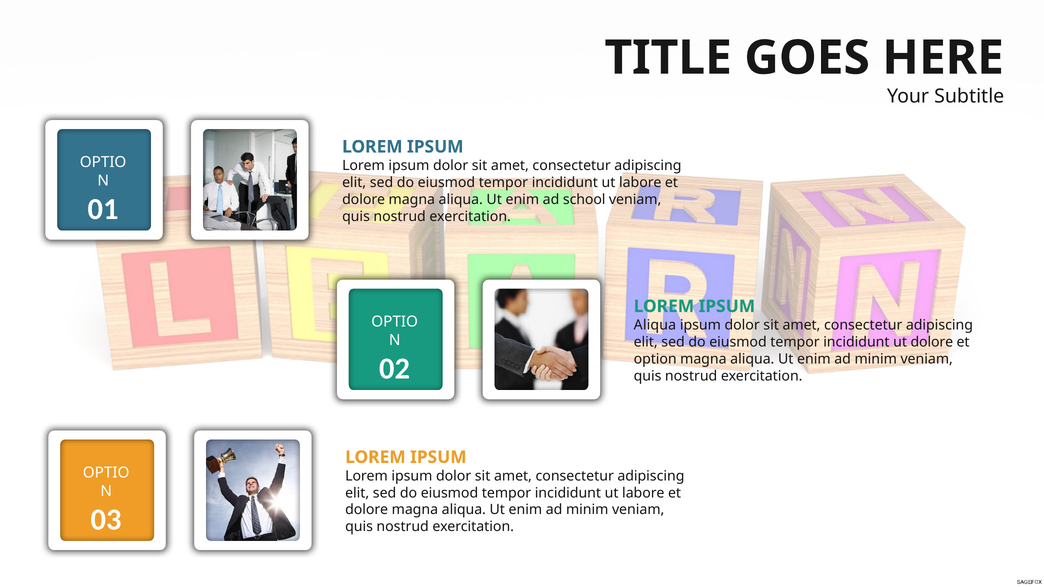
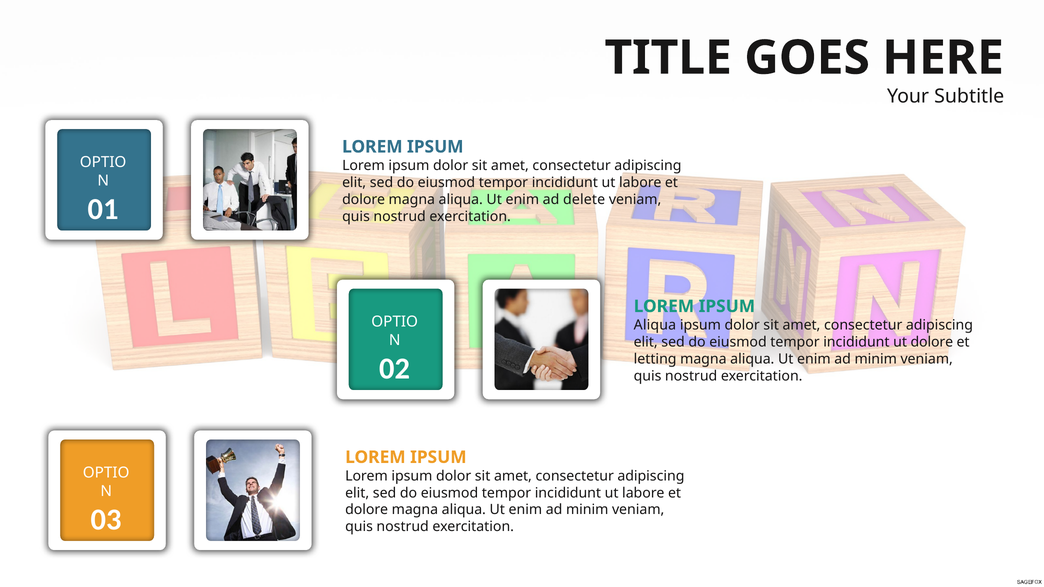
school: school -> delete (584, 200)
option: option -> letting (655, 359)
